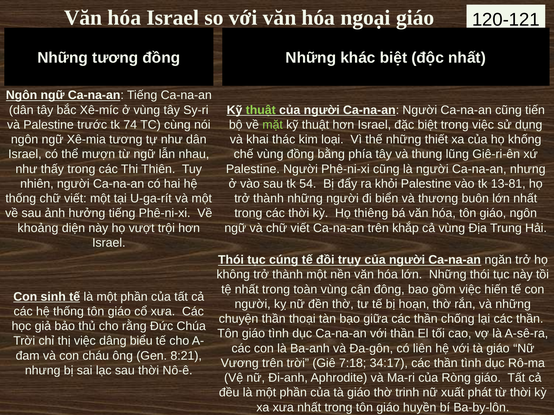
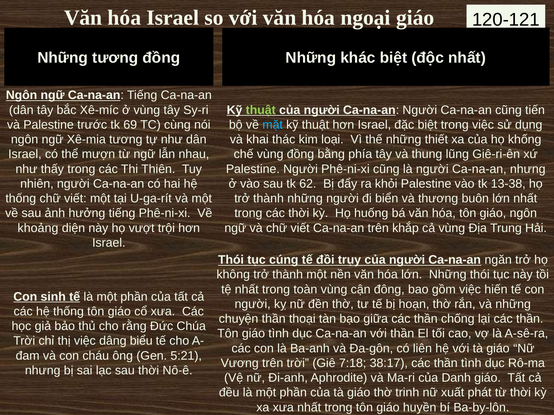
74: 74 -> 69 (130, 125)
mặt colour: light green -> light blue (273, 125)
54: 54 -> 62 (308, 184)
13-81: 13-81 -> 13-38 (508, 184)
thiêng: thiêng -> huống (371, 214)
8:21: 8:21 -> 5:21 (186, 356)
34:17: 34:17 -> 38:17 (389, 363)
Ròng: Ròng -> Danh (456, 378)
